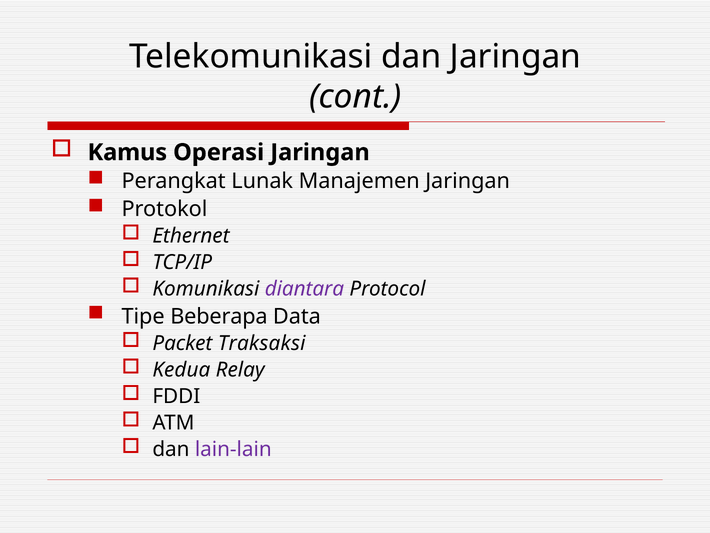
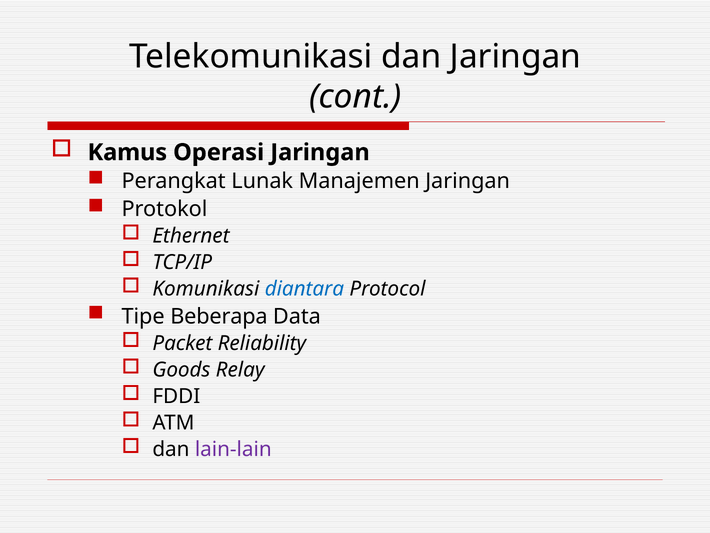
diantara colour: purple -> blue (304, 289)
Traksaksi: Traksaksi -> Reliability (262, 343)
Kedua: Kedua -> Goods (181, 370)
